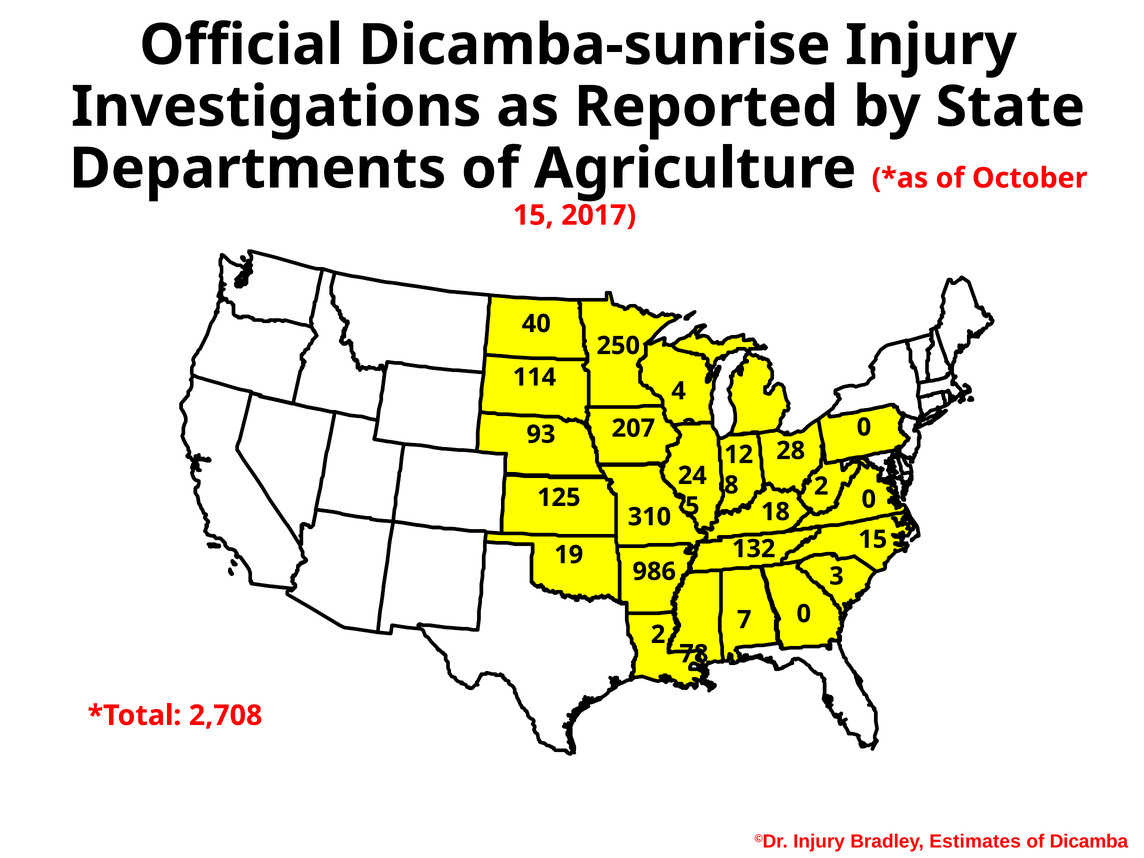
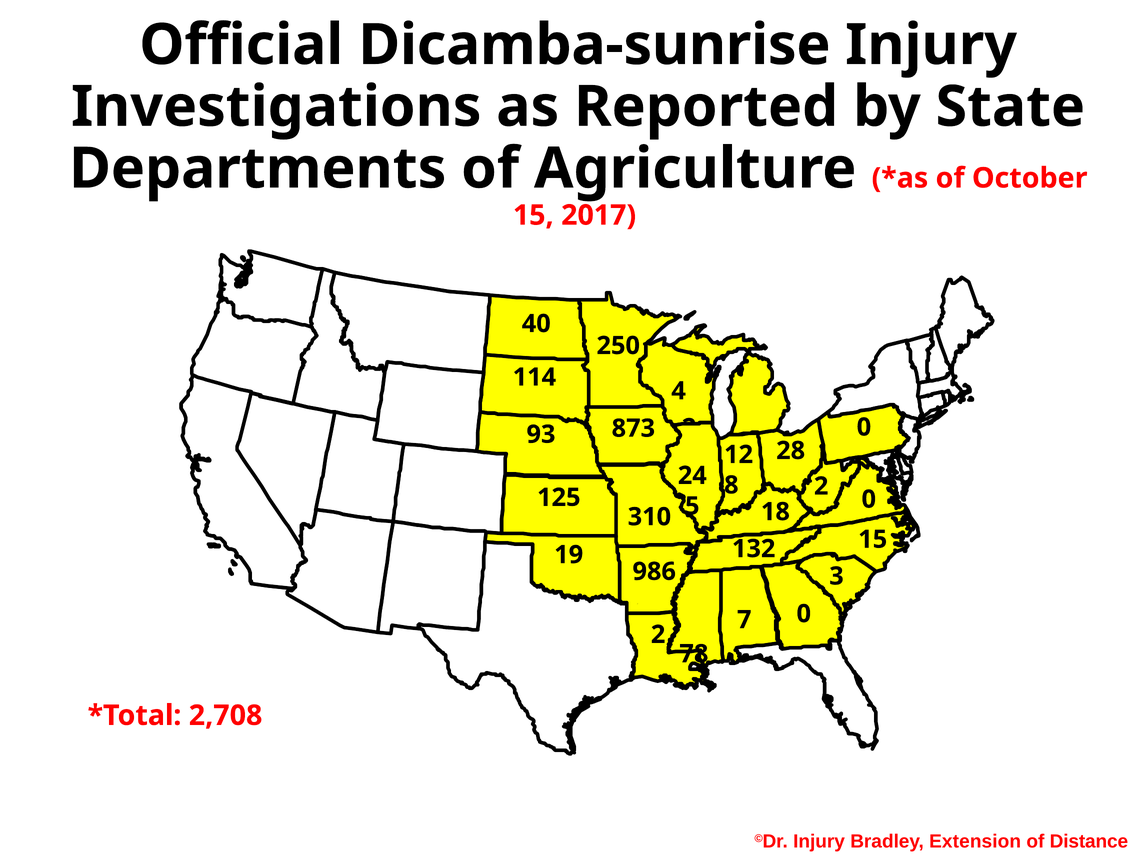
207: 207 -> 873 (633, 428)
Estimates: Estimates -> Extension (975, 842)
Dicamba: Dicamba -> Distance (1089, 842)
